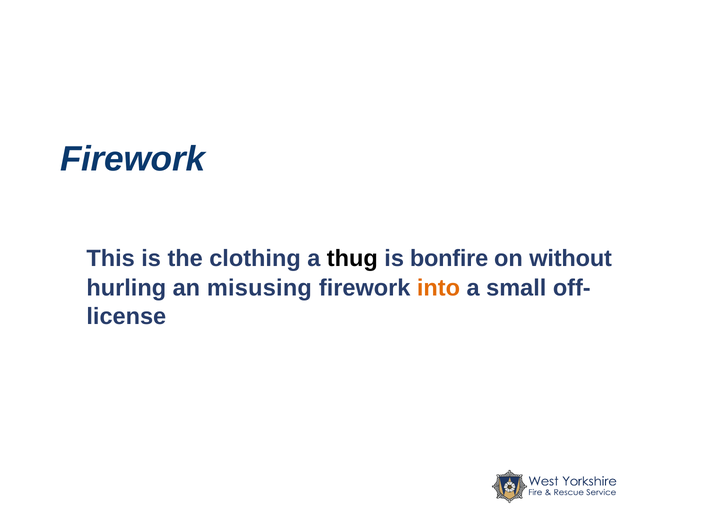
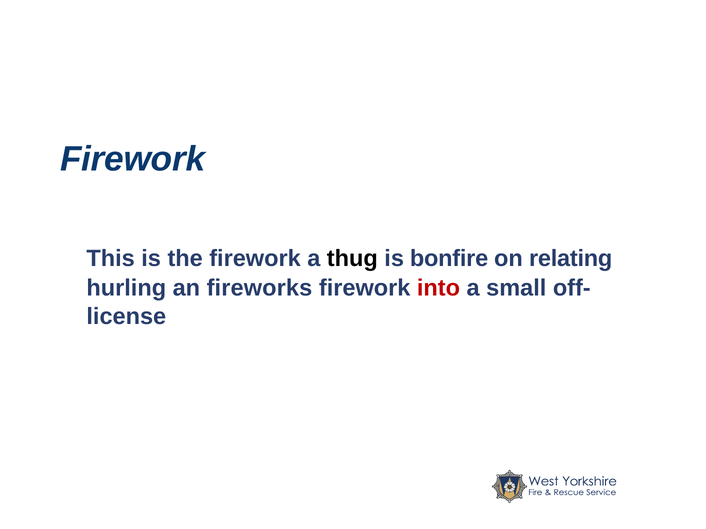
the clothing: clothing -> firework (255, 259)
without: without -> relating (571, 259)
misusing: misusing -> fireworks (259, 288)
into colour: orange -> red (438, 288)
